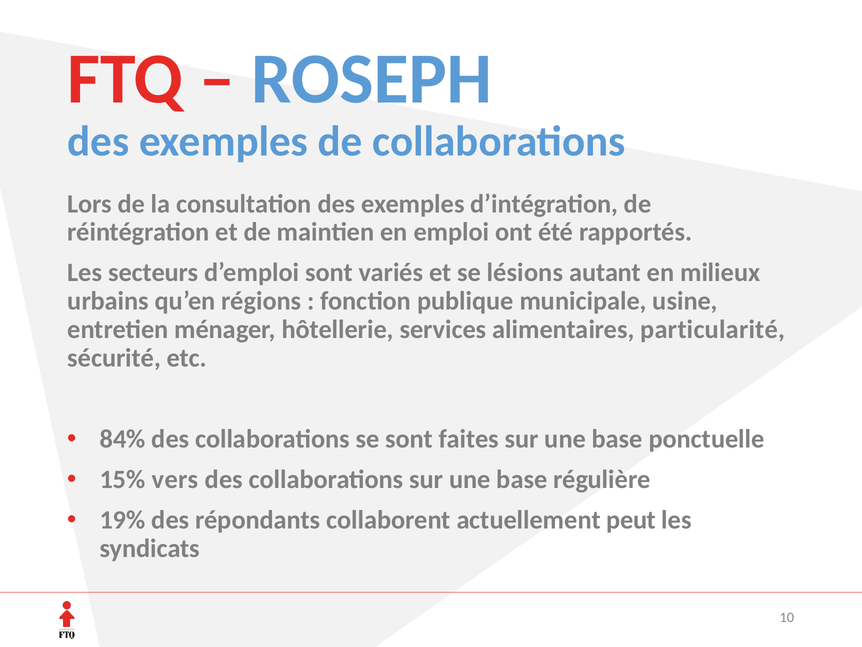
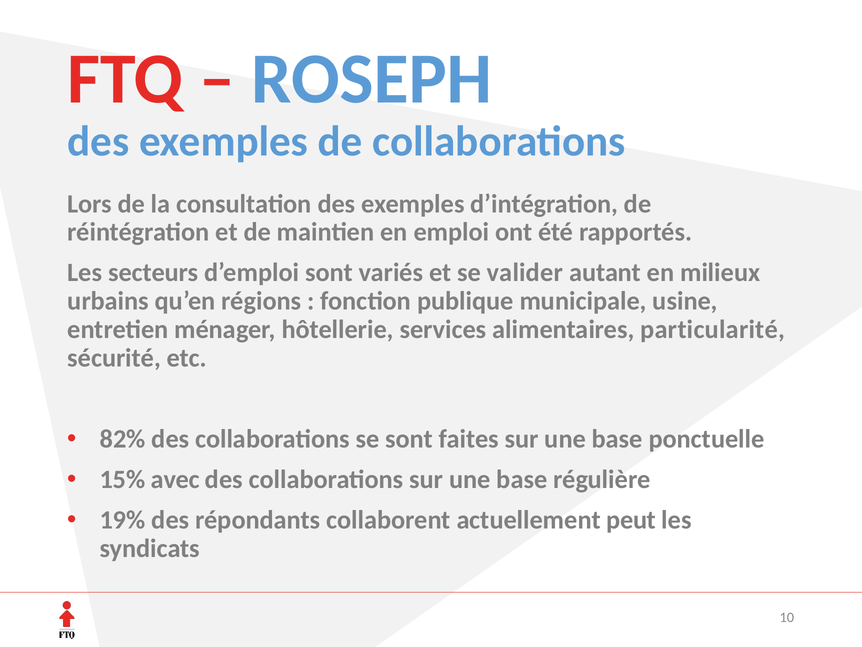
lésions: lésions -> valider (525, 273)
84%: 84% -> 82% (123, 439)
vers: vers -> avec (175, 479)
